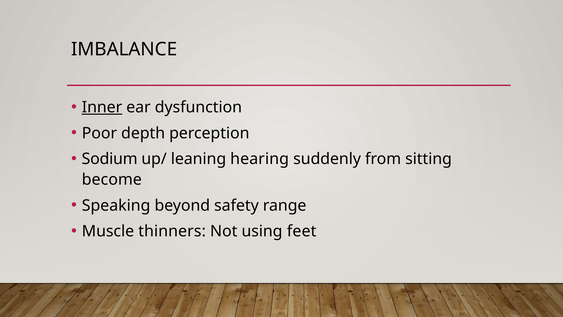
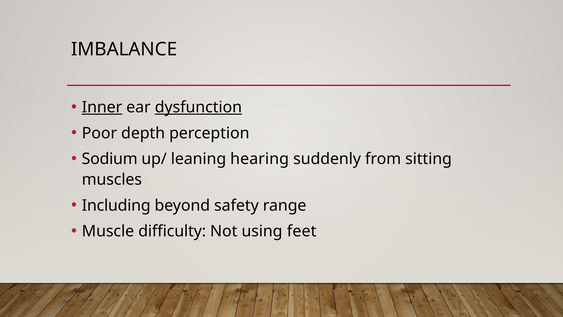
dysfunction underline: none -> present (198, 107)
become: become -> muscles (112, 179)
Speaking: Speaking -> Including (116, 205)
thinners: thinners -> difficulty (172, 231)
